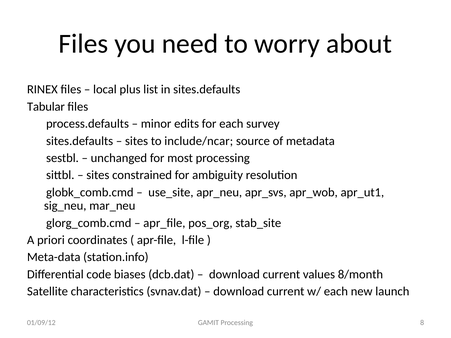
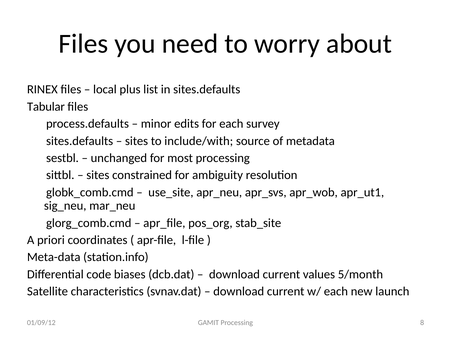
include/ncar: include/ncar -> include/with (199, 141)
8/month: 8/month -> 5/month (360, 274)
